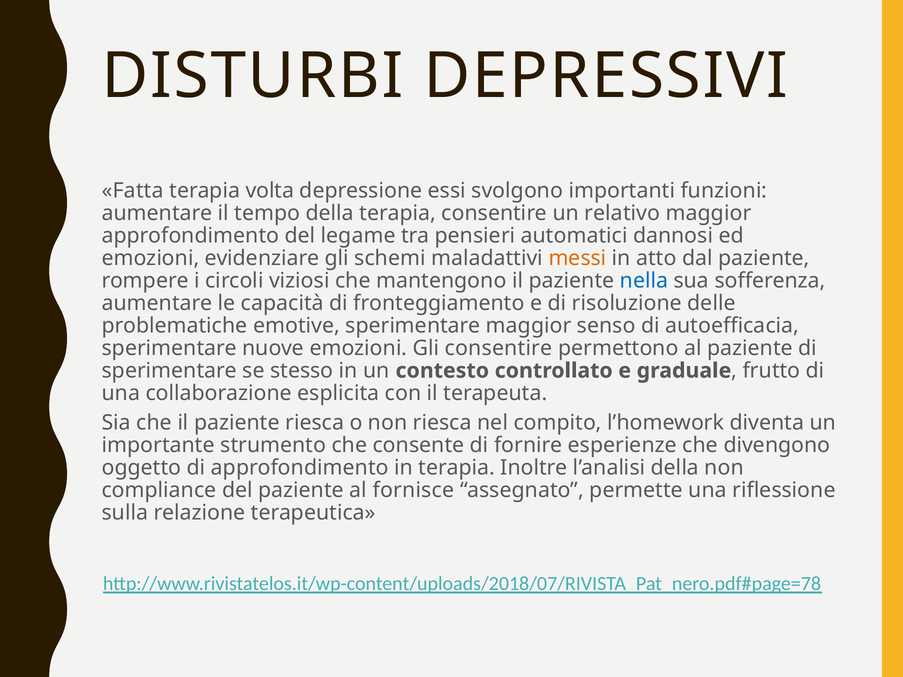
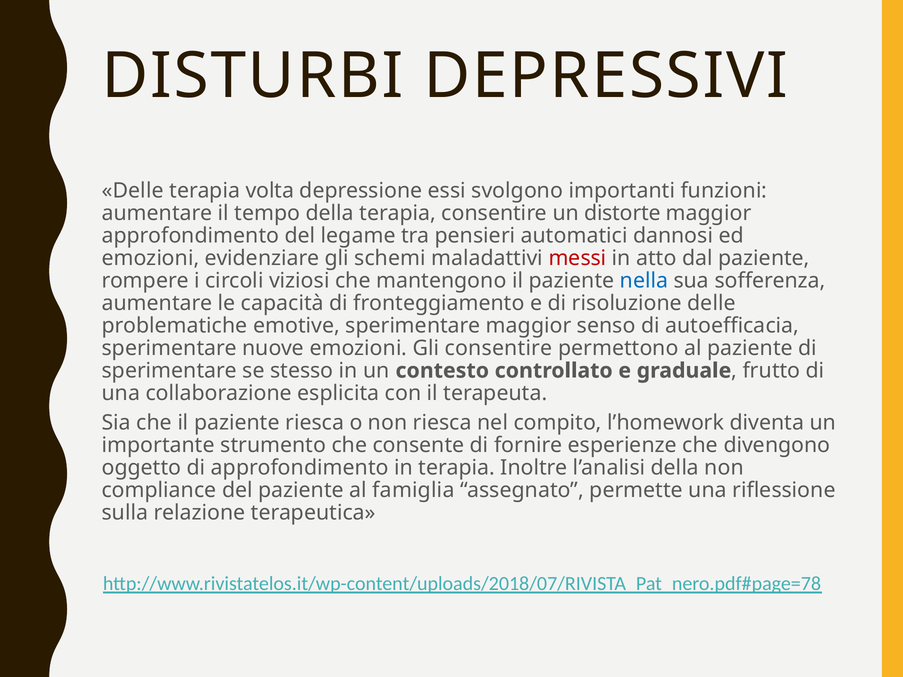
Fatta: Fatta -> Delle (133, 191)
relativo: relativo -> distorte (622, 213)
messi colour: orange -> red (578, 258)
fornisce: fornisce -> famiglia (414, 490)
